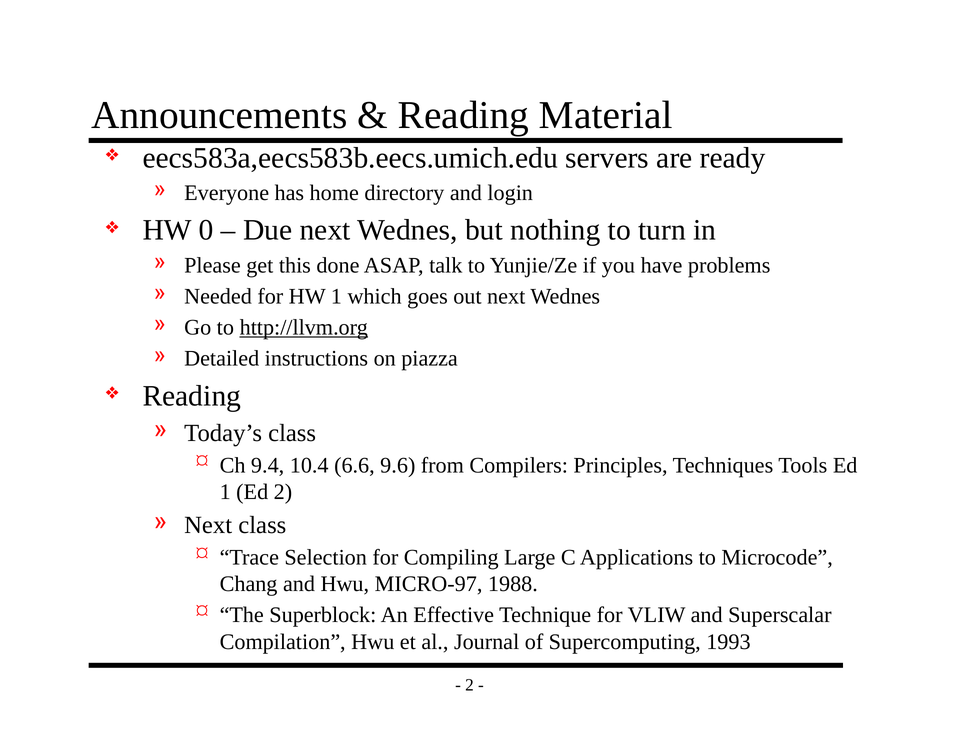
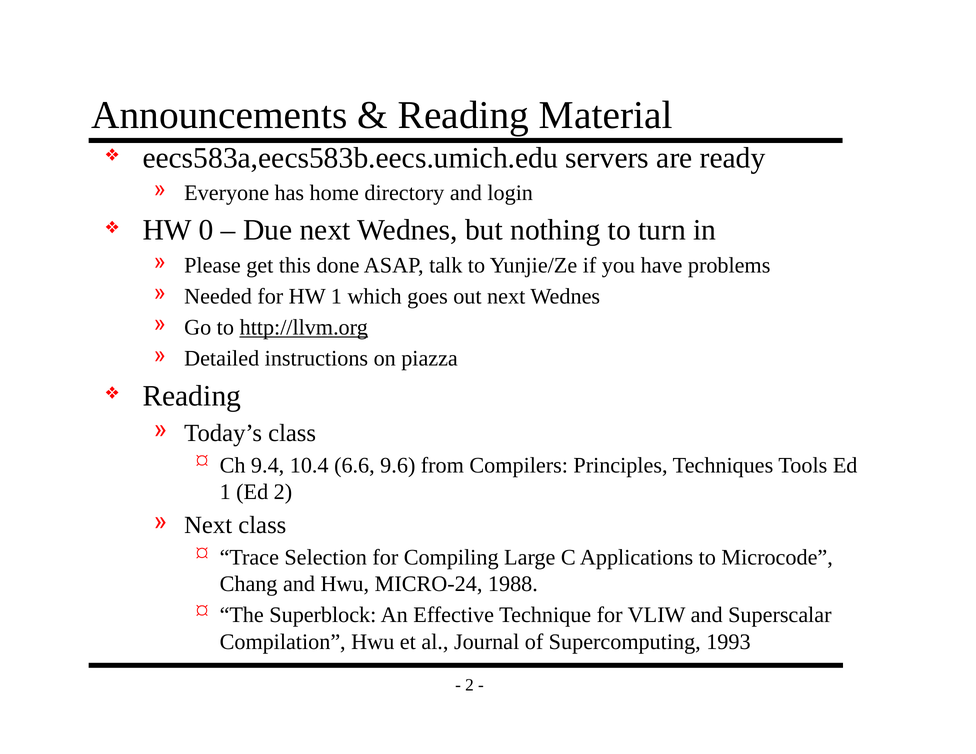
MICRO-97: MICRO-97 -> MICRO-24 (429, 584)
